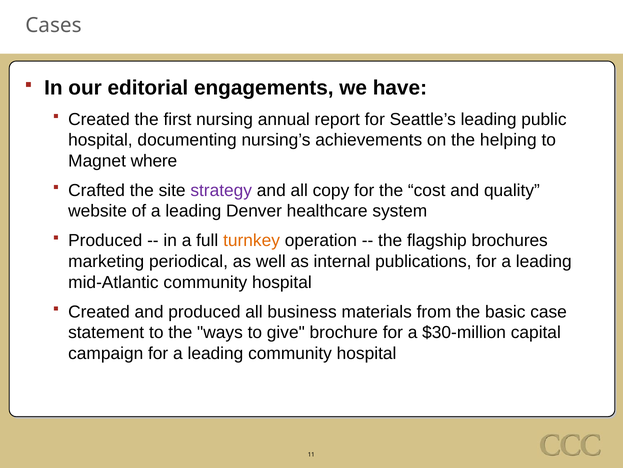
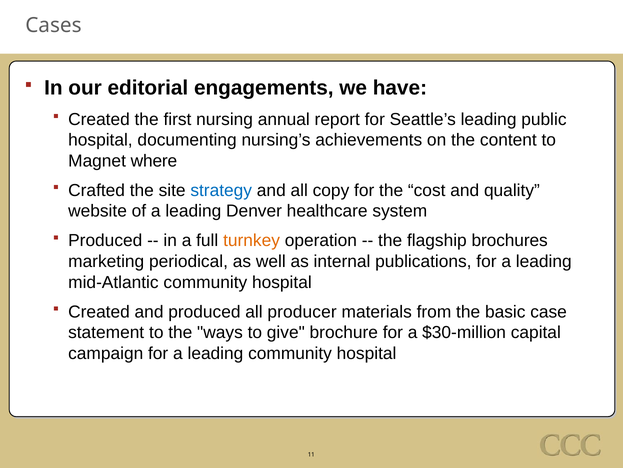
helping: helping -> content (508, 140)
strategy colour: purple -> blue (221, 190)
business: business -> producer (302, 311)
